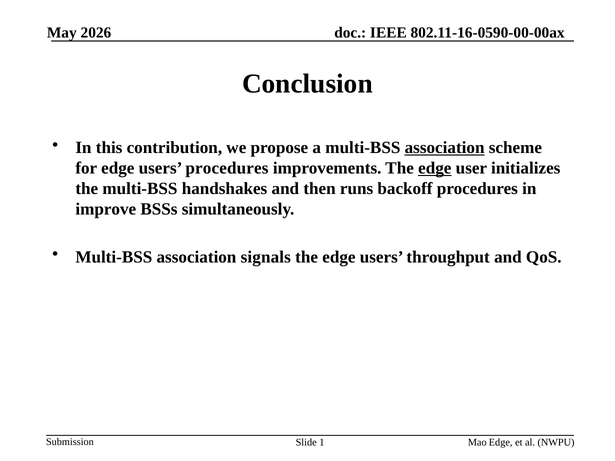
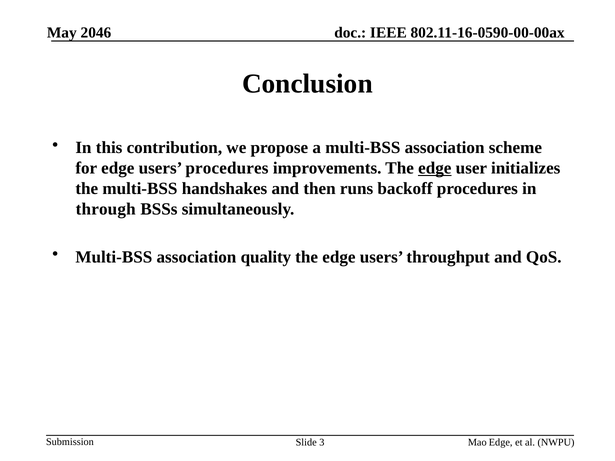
2026: 2026 -> 2046 (96, 33)
association underline: present -> none (445, 148)
improve: improve -> through (106, 209)
signals: signals -> quality (266, 257)
1: 1 -> 3 (322, 442)
